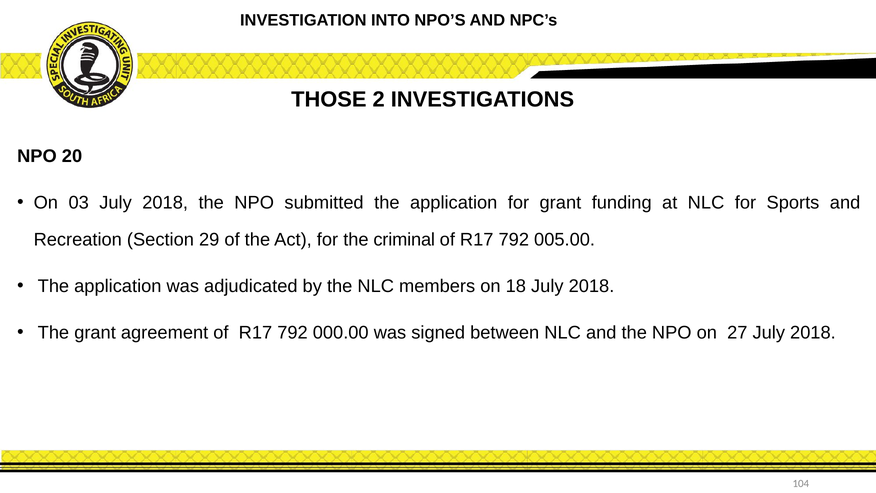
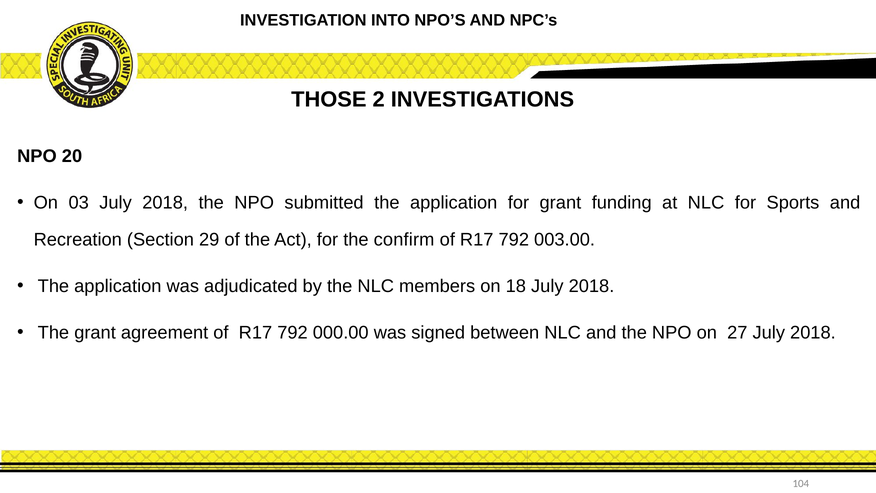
criminal: criminal -> confirm (404, 240)
005.00: 005.00 -> 003.00 (565, 240)
